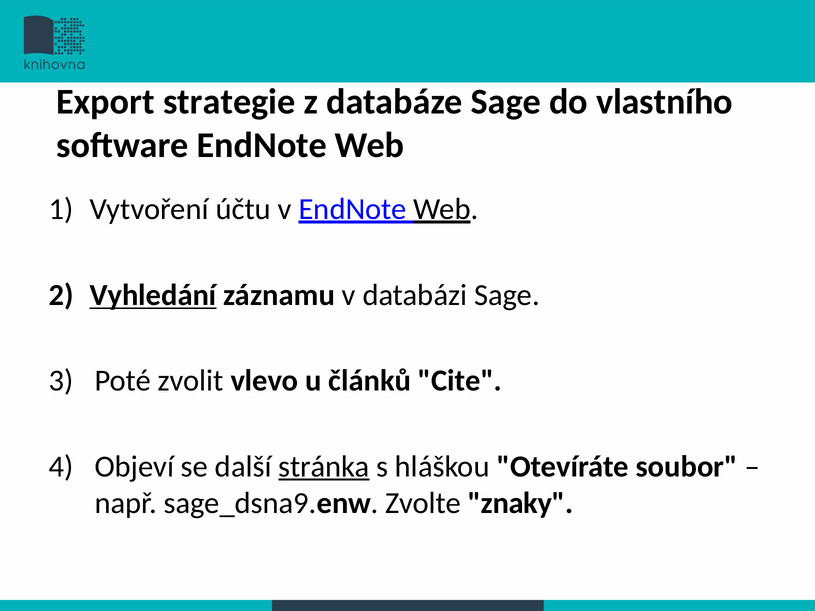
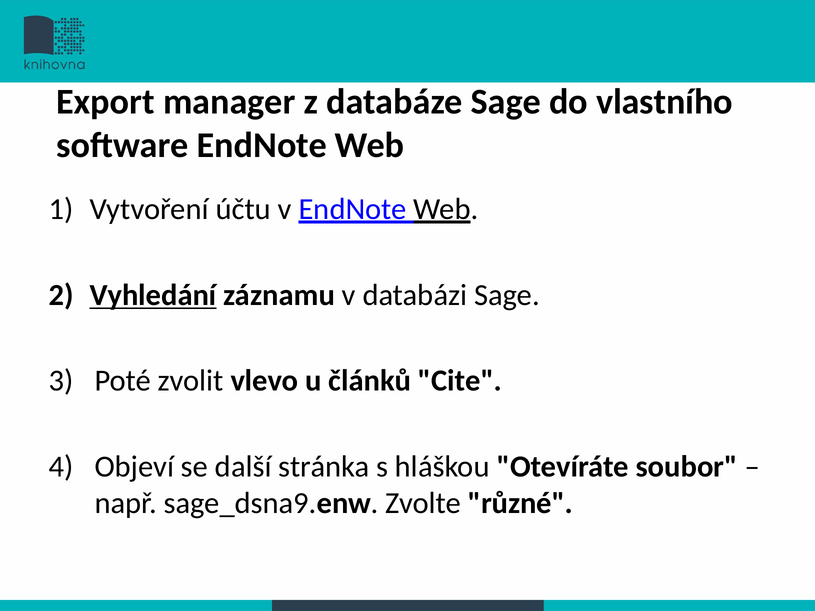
strategie: strategie -> manager (229, 102)
stránka underline: present -> none (324, 467)
znaky: znaky -> různé (520, 503)
